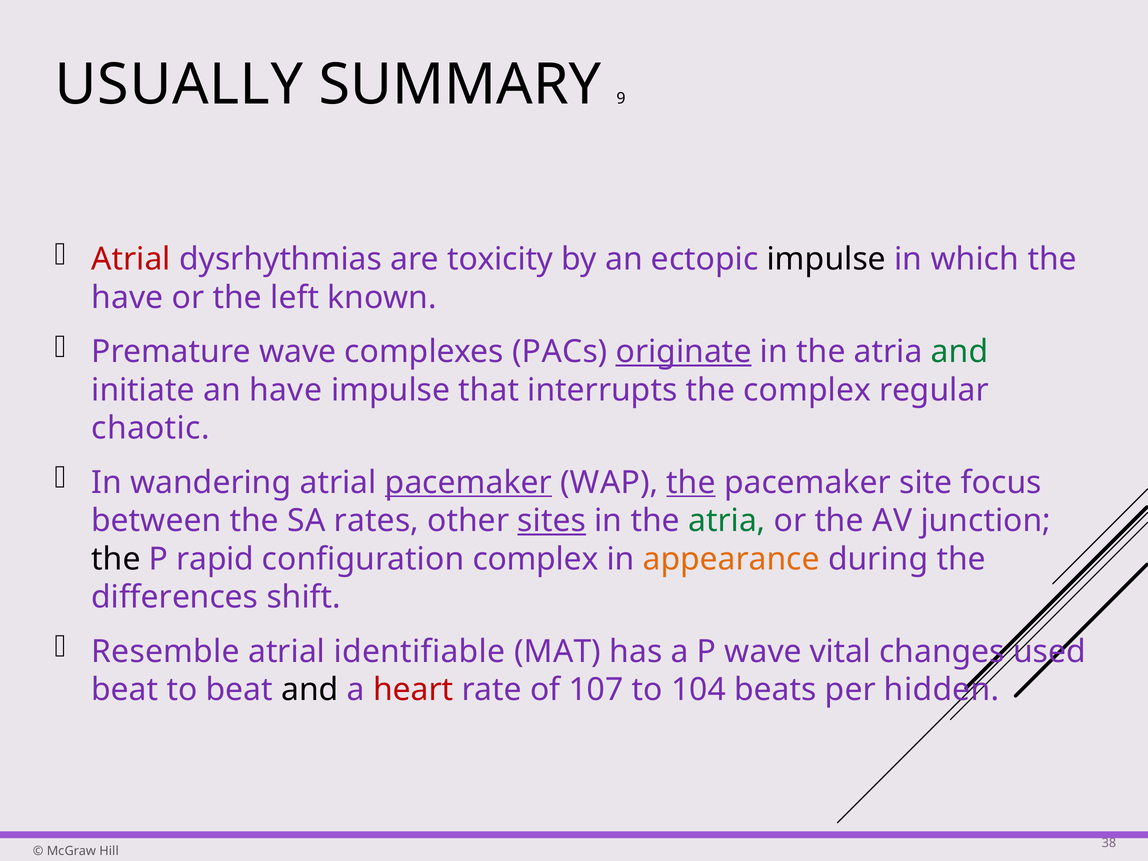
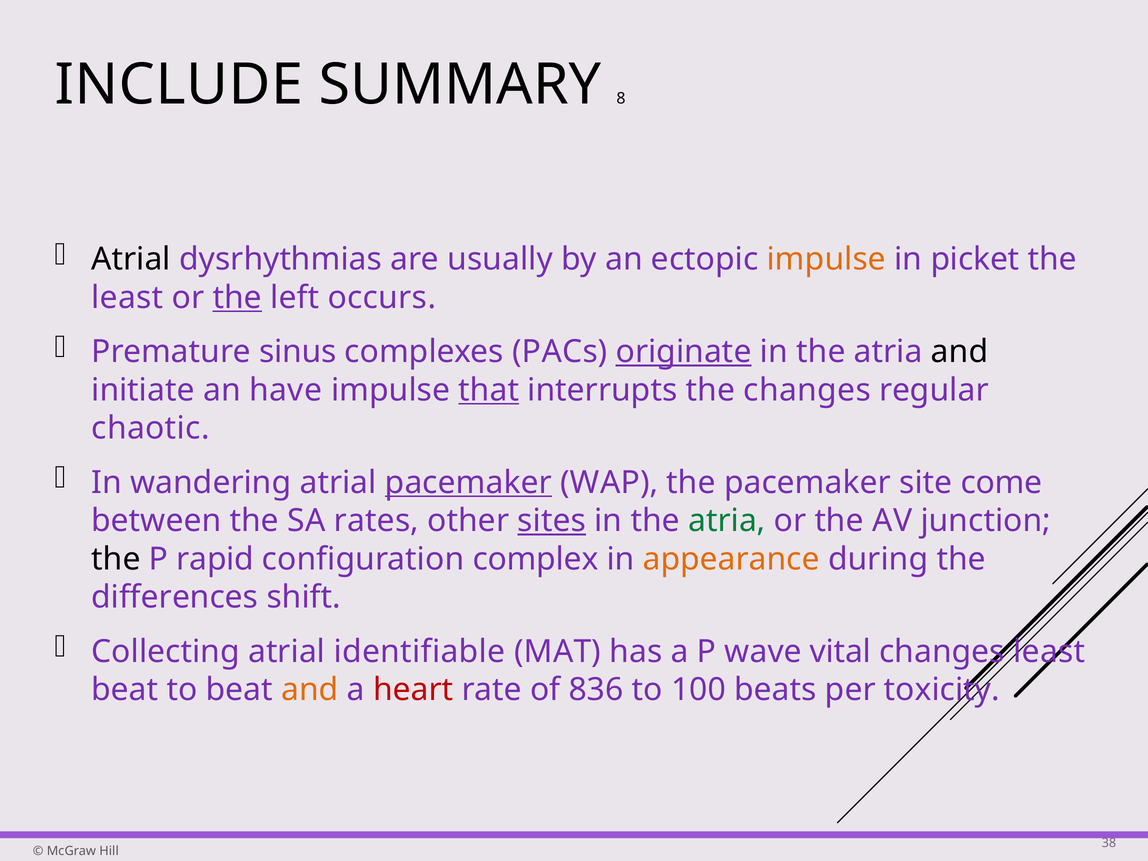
USUALLY: USUALLY -> INCLUDE (179, 85)
9: 9 -> 8 (621, 99)
Atrial colour: red -> black (131, 259)
toxicity: toxicity -> usually (500, 259)
impulse colour: black -> orange (826, 259)
which: which -> picket (975, 259)
have: have -> least (127, 297)
the underline: none -> present (237, 297)
known: known -> occurs (382, 297)
Premature wave: wave -> sinus (298, 352)
and colour: green -> black (960, 352)
that underline: none -> present (489, 390)
the complex: complex -> changes (807, 390)
the underline: present -> none (691, 483)
focus: focus -> come (1001, 483)
Resemble: Resemble -> Collecting (166, 652)
changes used: used -> least (1049, 652)
and colour: black -> orange (310, 690)
107: 107 -> 836 (596, 690)
104: 104 -> 100 (698, 690)
hidden: hidden -> toxicity (942, 690)
